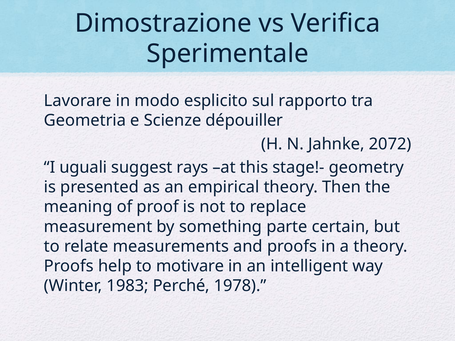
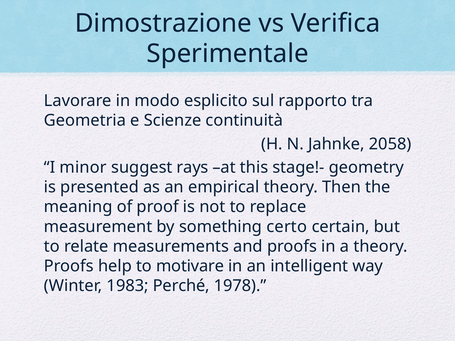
dépouiller: dépouiller -> continuità (244, 121)
2072: 2072 -> 2058 (390, 144)
uguali: uguali -> minor (83, 168)
parte: parte -> certo (287, 227)
